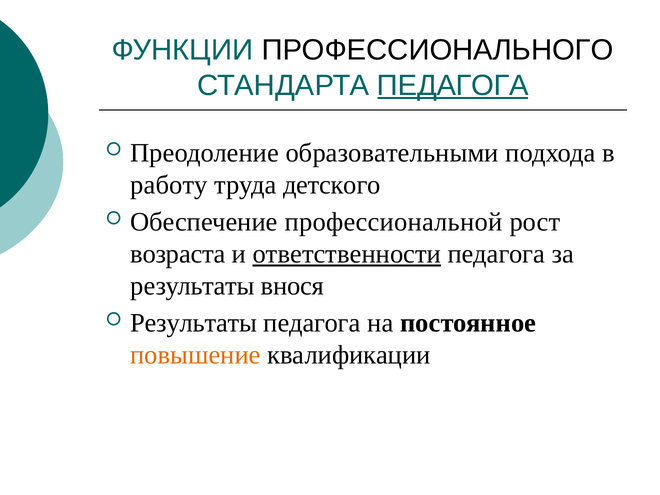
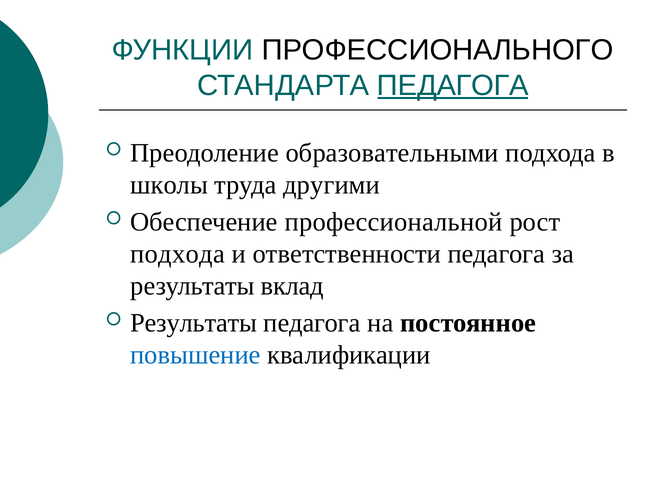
работу: работу -> школы (169, 185)
детского: детского -> другими (332, 185)
возраста: возраста -> подхода (178, 254)
ответственности underline: present -> none (347, 254)
внося: внося -> вклад (292, 286)
повышение colour: orange -> blue (195, 355)
